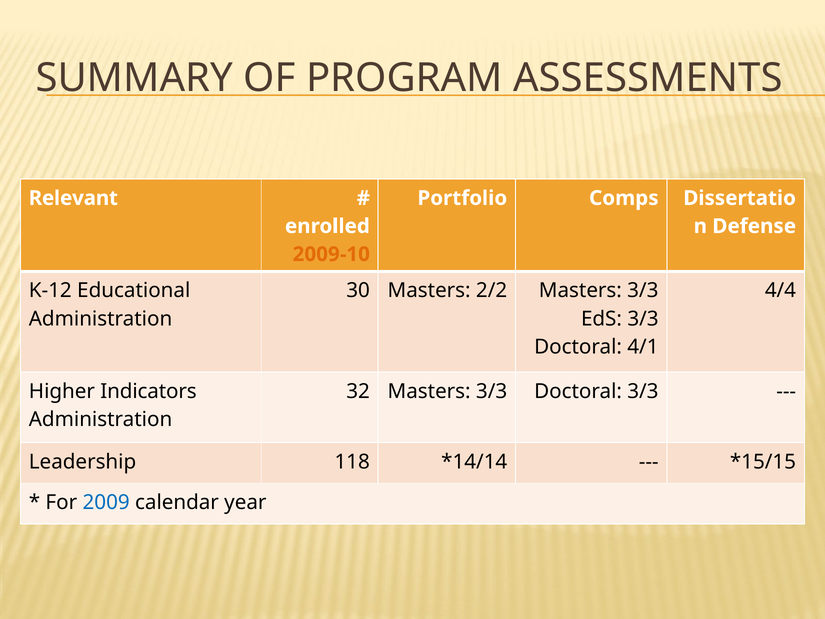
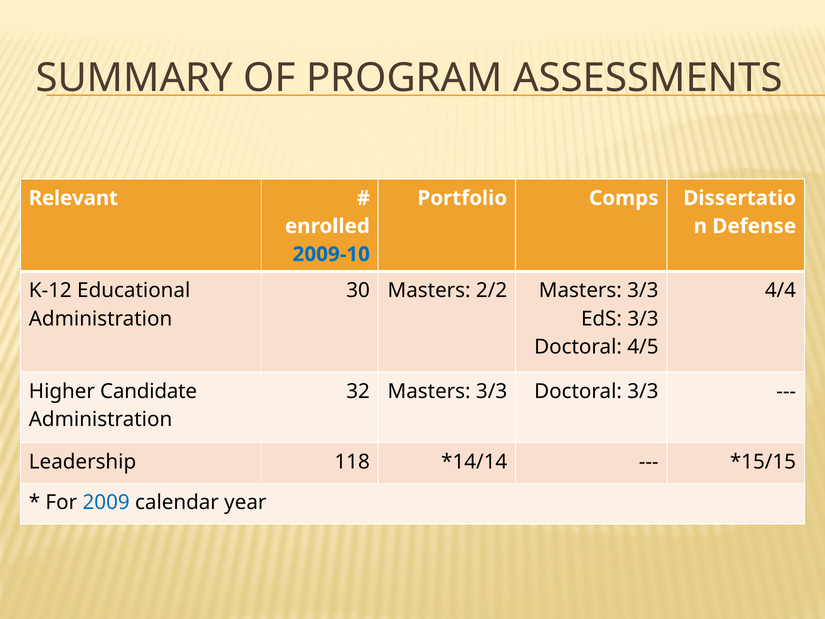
2009-10 colour: orange -> blue (331, 254)
4/1: 4/1 -> 4/5 (643, 347)
Indicators: Indicators -> Candidate (149, 391)
